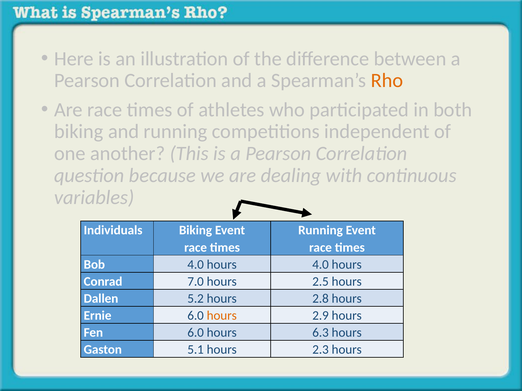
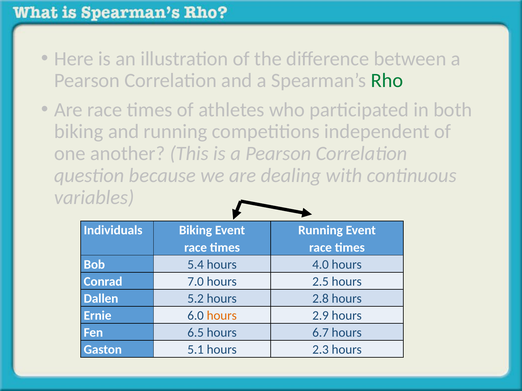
Rho colour: orange -> green (387, 81)
Bob 4.0: 4.0 -> 5.4 (196, 265)
Fen 6.0: 6.0 -> 6.5 (196, 333)
6.3: 6.3 -> 6.7 (321, 333)
